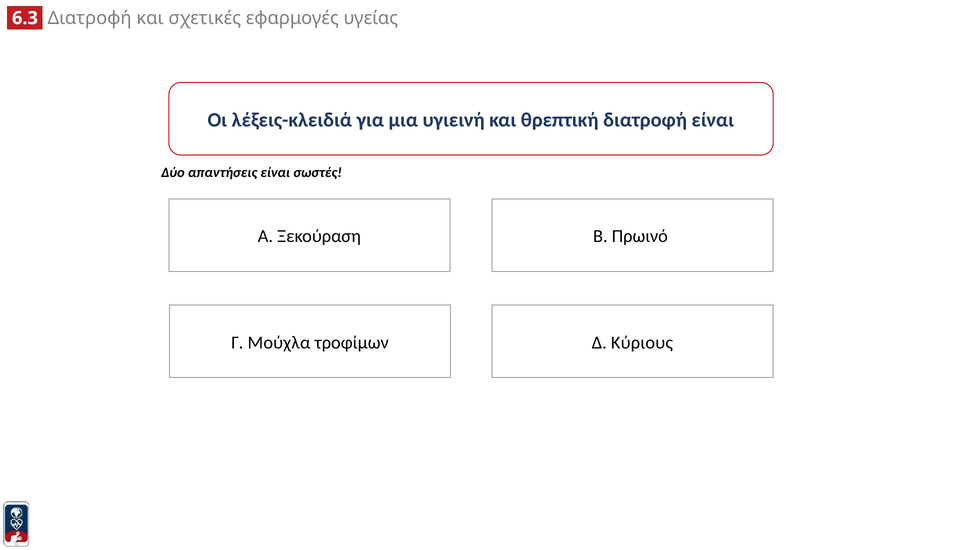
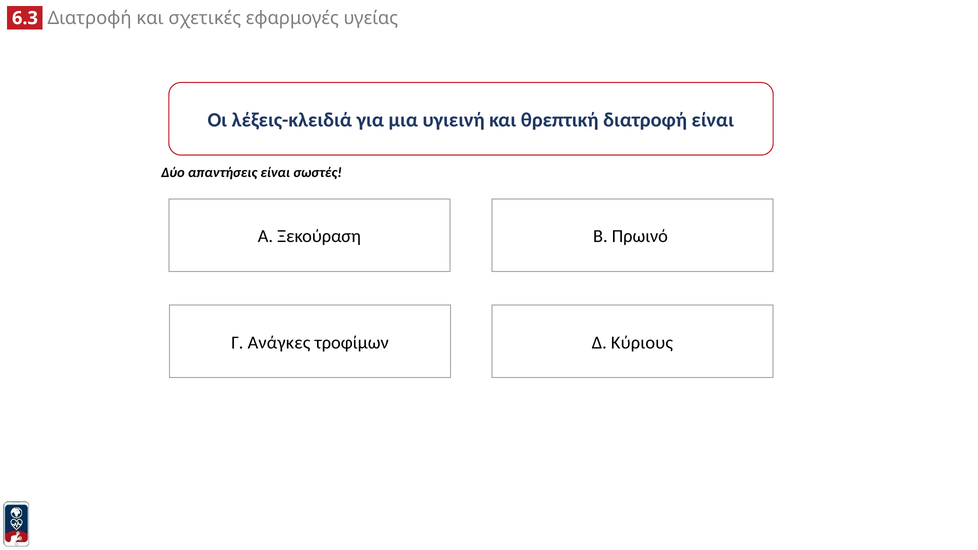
Μούχλα: Μούχλα -> Ανάγκες (279, 343)
